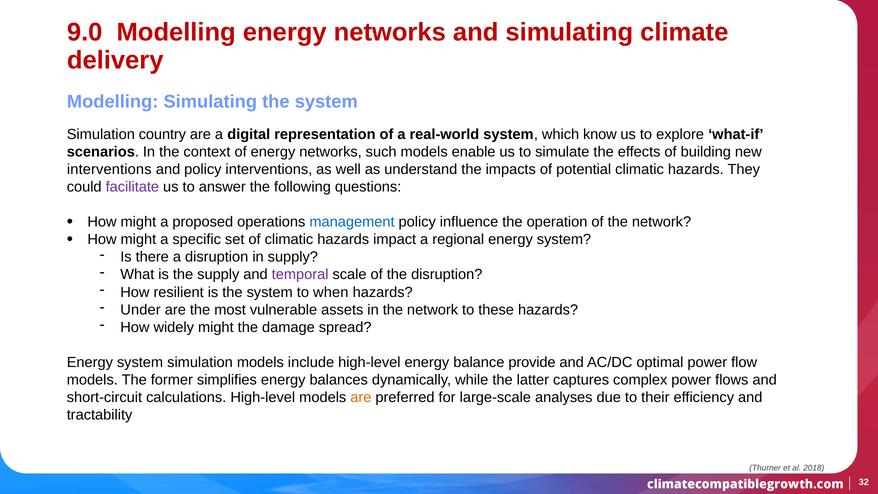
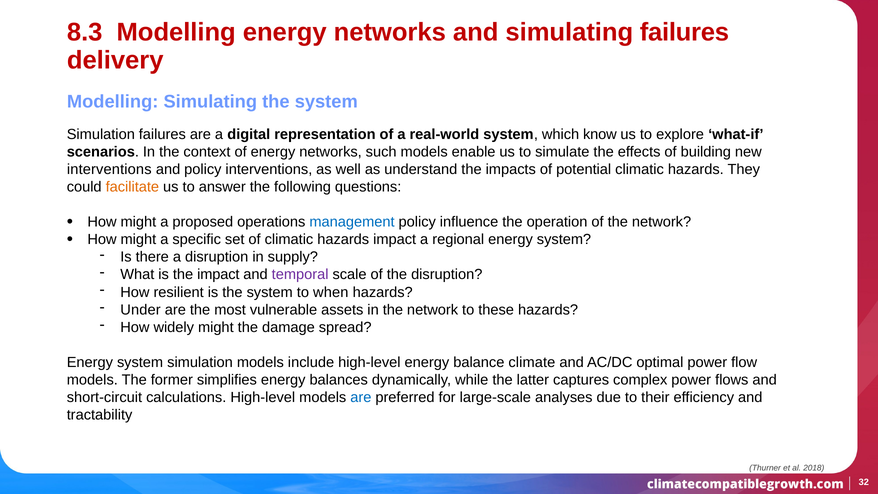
9.0: 9.0 -> 8.3 (85, 32)
simulating climate: climate -> failures (684, 32)
Simulation country: country -> failures (162, 134)
facilitate colour: purple -> orange (132, 187)
the supply: supply -> impact (218, 275)
provide: provide -> climate (532, 362)
are colour: orange -> blue (361, 397)
